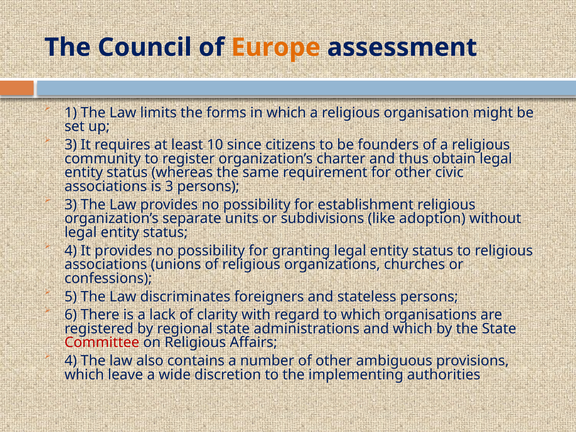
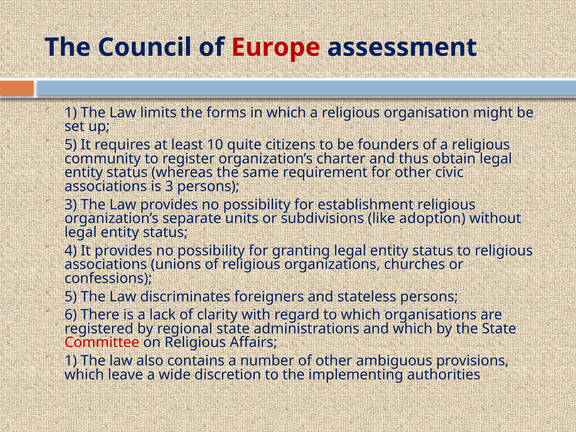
Europe colour: orange -> red (276, 47)
3: 3 -> 5 (71, 145)
since: since -> quite (244, 145)
4: 4 -> 1 (71, 361)
